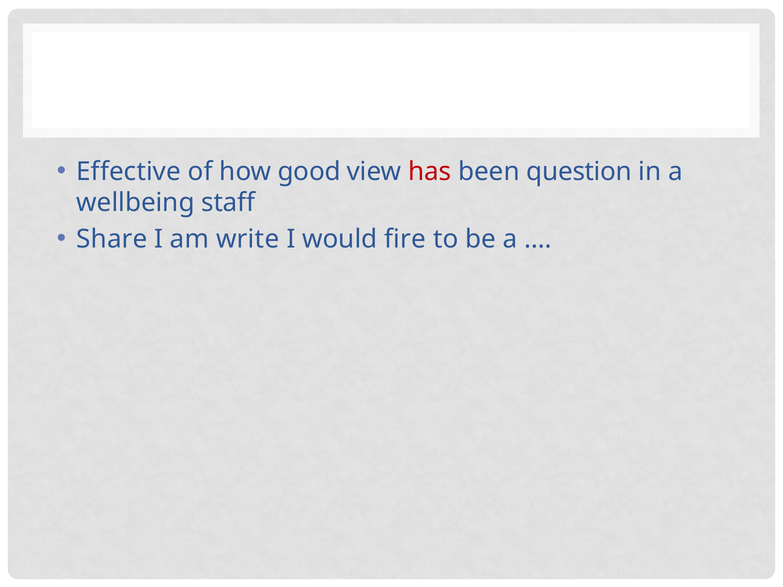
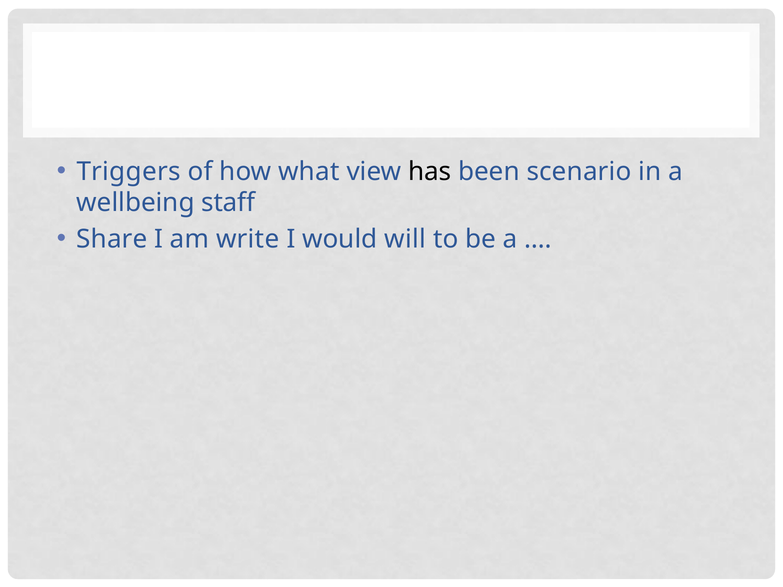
Effective: Effective -> Triggers (129, 171)
good: good -> what (309, 171)
has colour: red -> black (430, 171)
question: question -> scenario (579, 171)
fire: fire -> will (405, 239)
